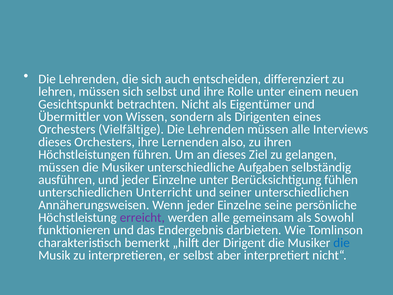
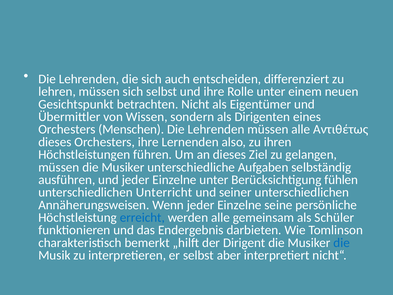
Vielfältige: Vielfältige -> Menschen (131, 129)
Interviews: Interviews -> Αντιθέτως (341, 129)
erreicht colour: purple -> blue (142, 217)
Sowohl: Sowohl -> Schüler (334, 217)
